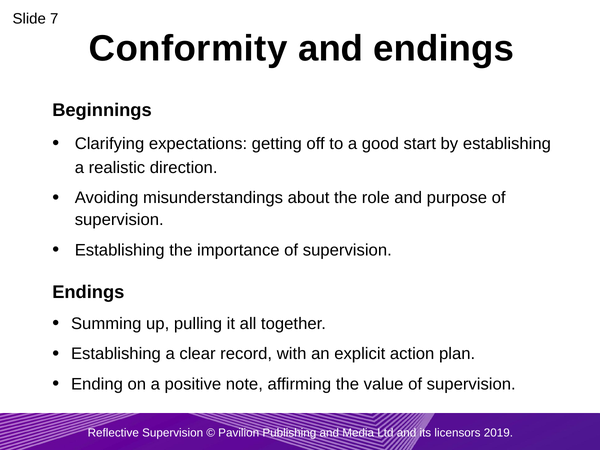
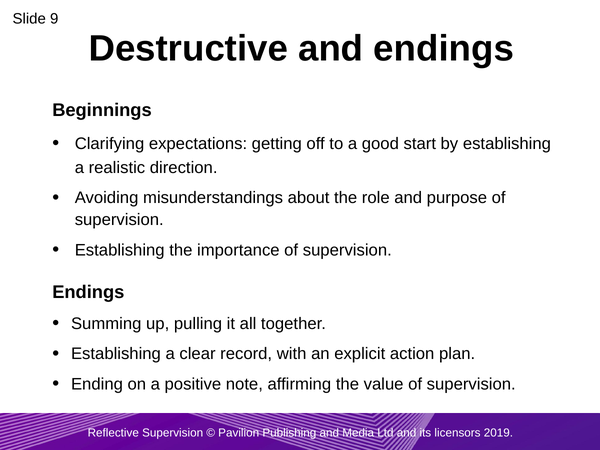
7: 7 -> 9 (54, 19)
Conformity: Conformity -> Destructive (188, 49)
